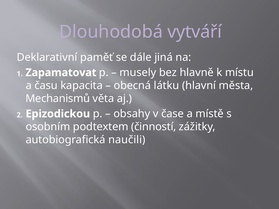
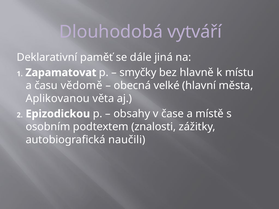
musely: musely -> smyčky (138, 73)
kapacita: kapacita -> vědomě (81, 86)
látku: látku -> velké (167, 86)
Mechanismů: Mechanismů -> Aplikovanou (58, 99)
činností: činností -> znalosti (154, 127)
